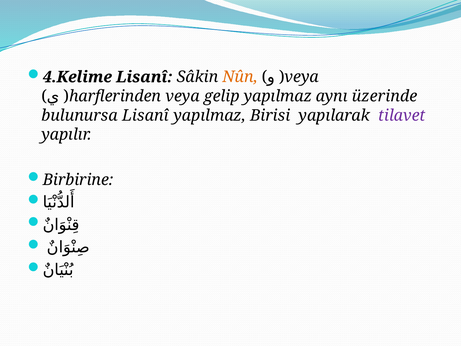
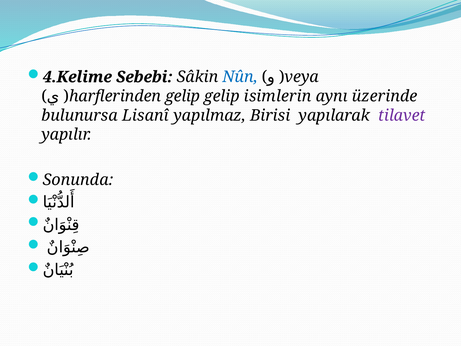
4.Kelime Lisanî: Lisanî -> Sebebi (144, 77)
Nûn colour: orange -> blue (240, 77)
)harflerinden veya: veya -> gelip (183, 96)
gelip yapılmaz: yapılmaz -> isimlerin (278, 96)
Birbirine: Birbirine -> Sonunda (78, 180)
